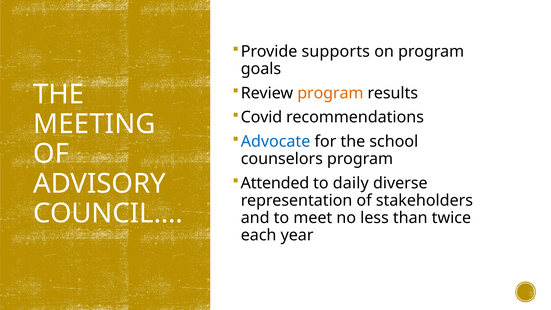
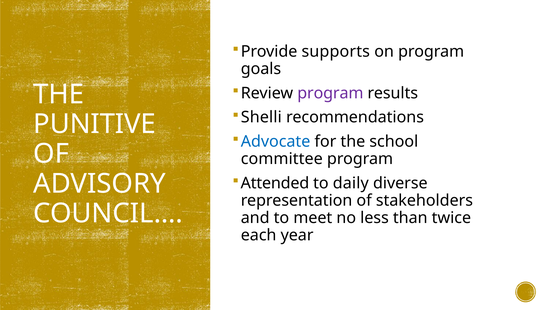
program colour: orange -> purple (330, 93)
Covid: Covid -> Shelli (261, 117)
MEETING: MEETING -> PUNITIVE (95, 124)
counselors: counselors -> committee (282, 159)
